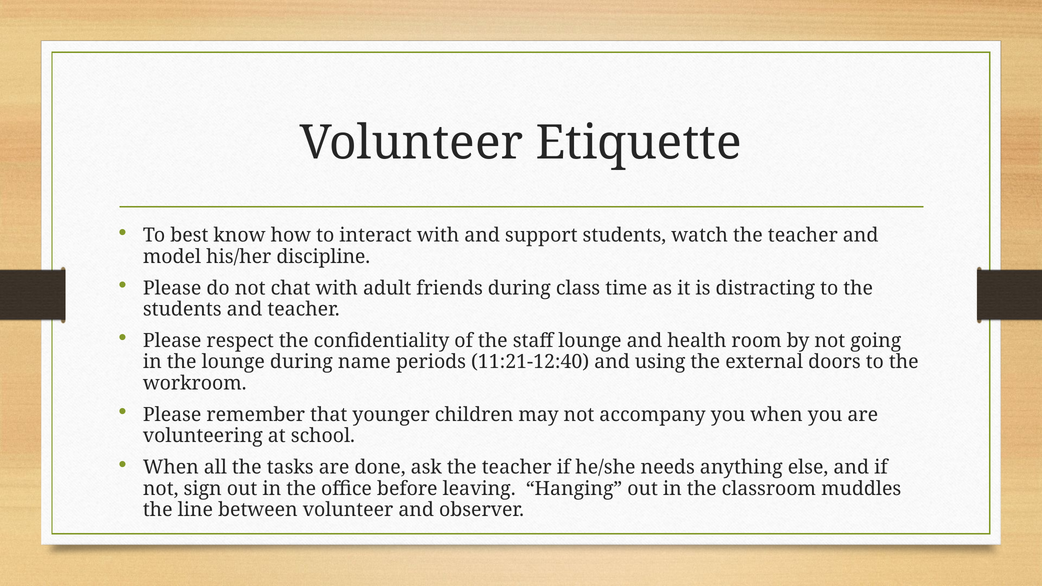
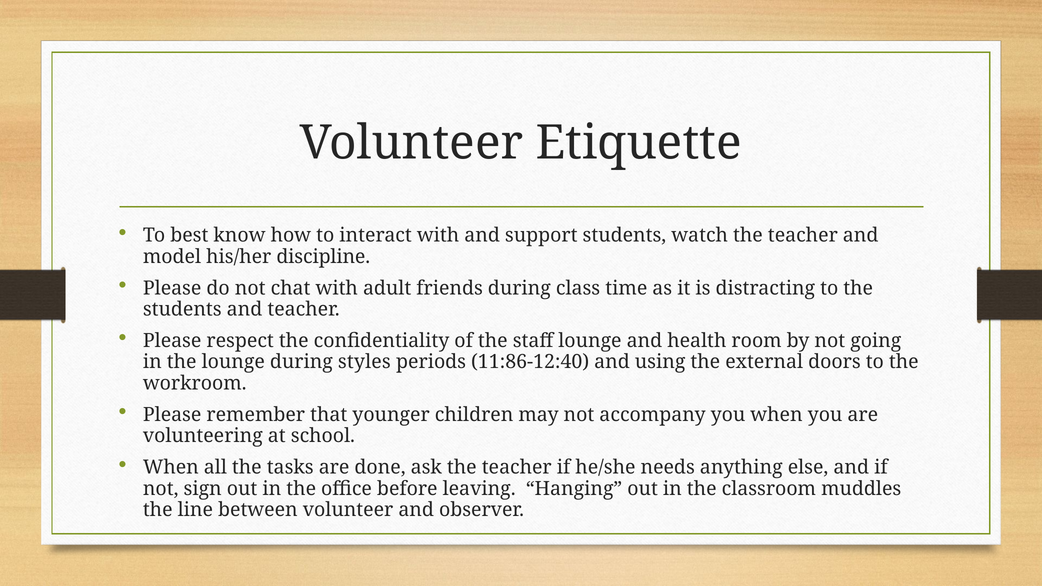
name: name -> styles (364, 362)
11:21-12:40: 11:21-12:40 -> 11:86-12:40 (530, 362)
